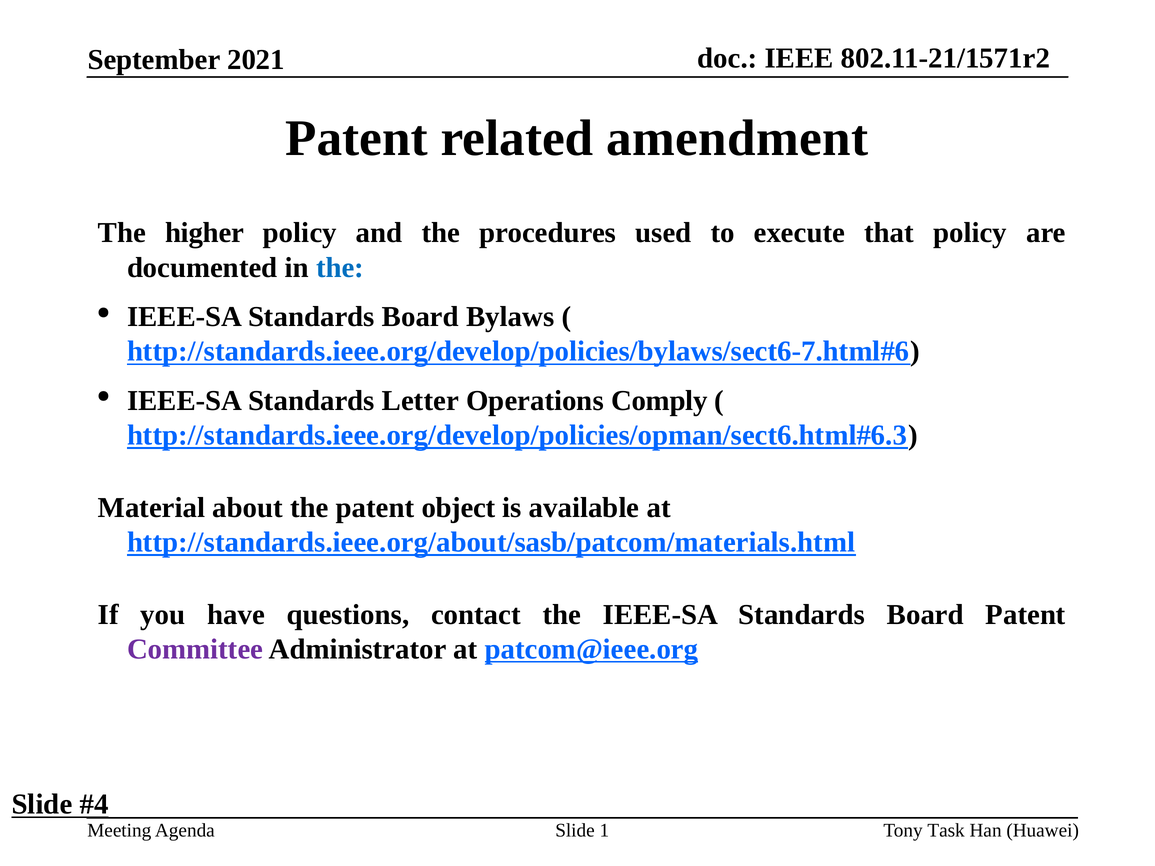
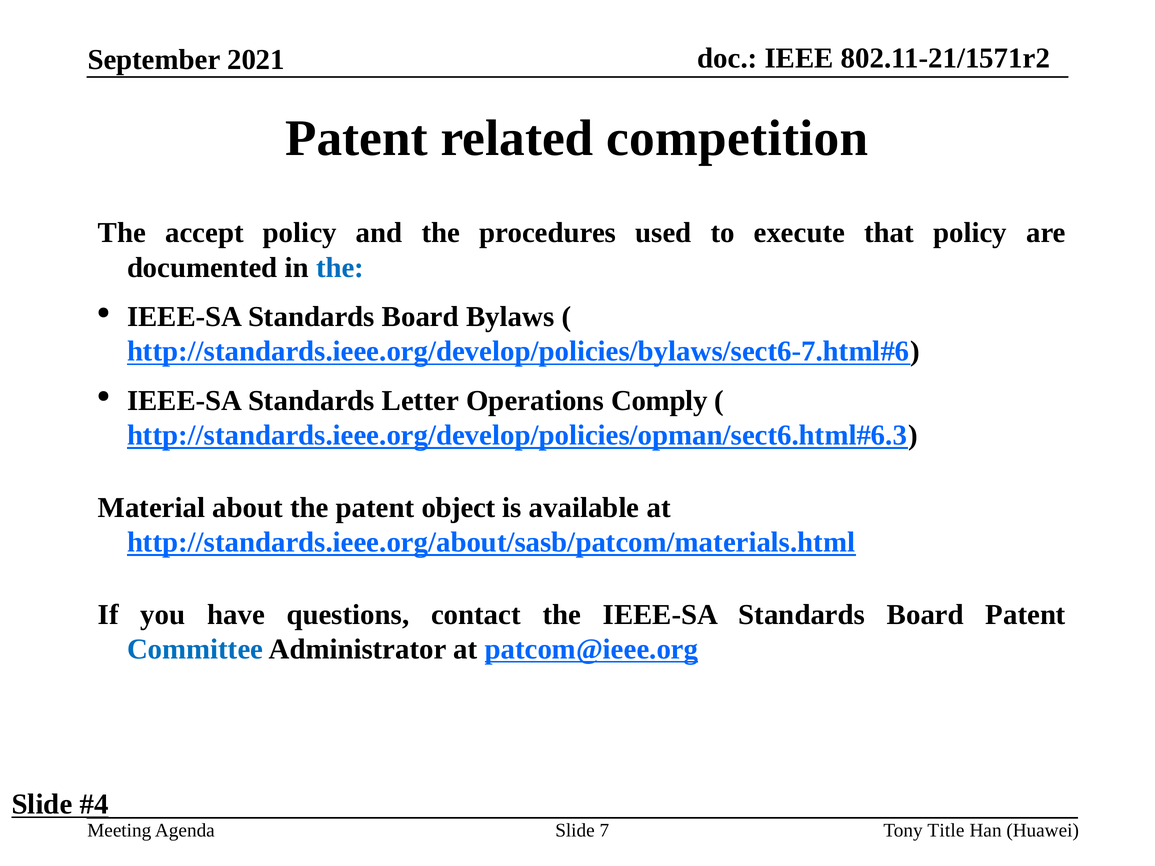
amendment: amendment -> competition (737, 138)
higher: higher -> accept (204, 233)
Committee colour: purple -> blue (195, 649)
1: 1 -> 7 (604, 831)
Task: Task -> Title (946, 831)
